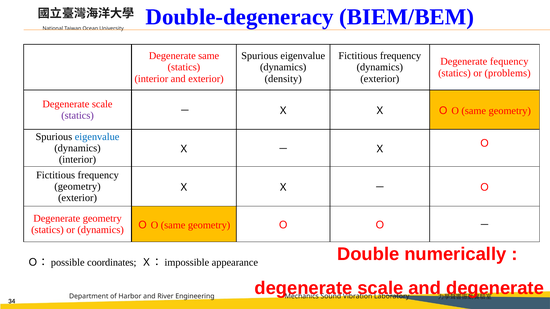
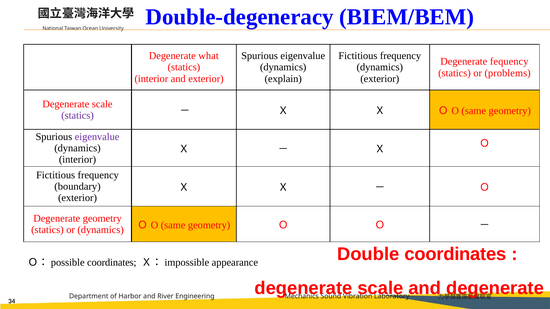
Degenerate same: same -> what (209, 56)
density: density -> explain (283, 79)
eigenvalue colour: blue -> purple (97, 137)
geometry: geometry -> boundary (78, 187)
Double numerically: numerically -> coordinates (455, 254)
